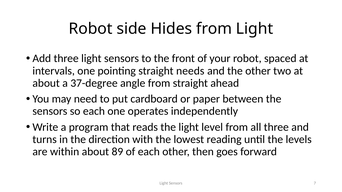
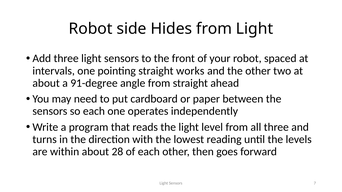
needs: needs -> works (190, 71)
37-degree: 37-degree -> 91-degree (94, 83)
89: 89 -> 28 (117, 152)
